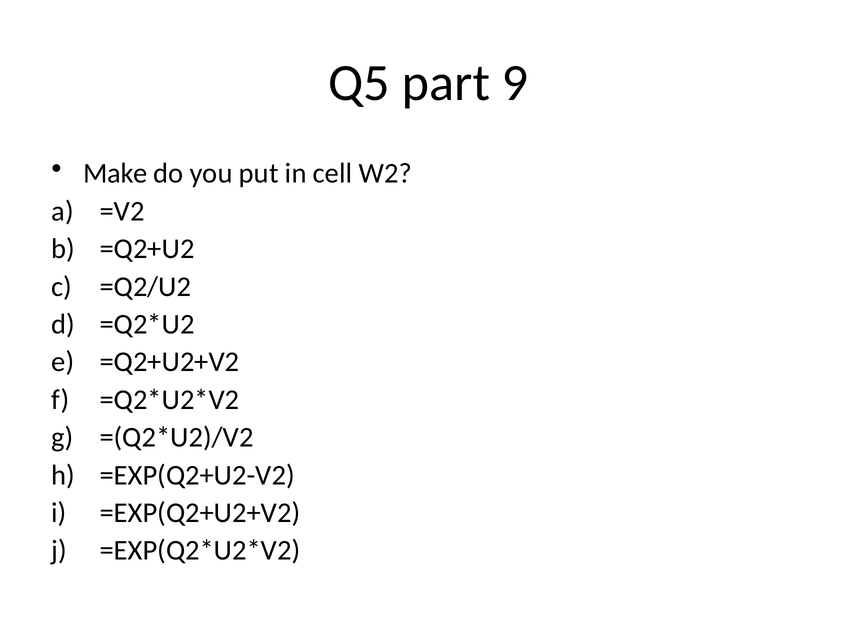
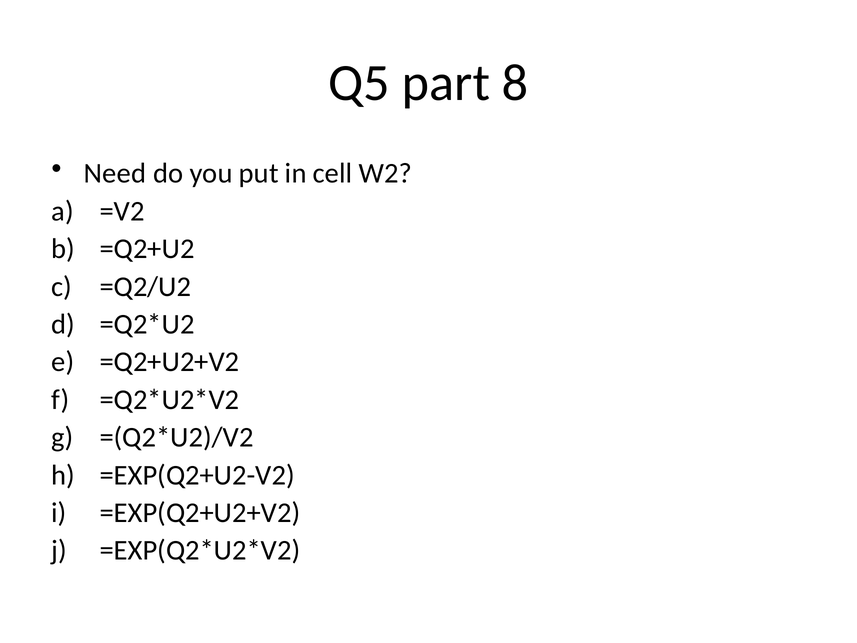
9: 9 -> 8 (515, 83)
Make: Make -> Need (115, 173)
